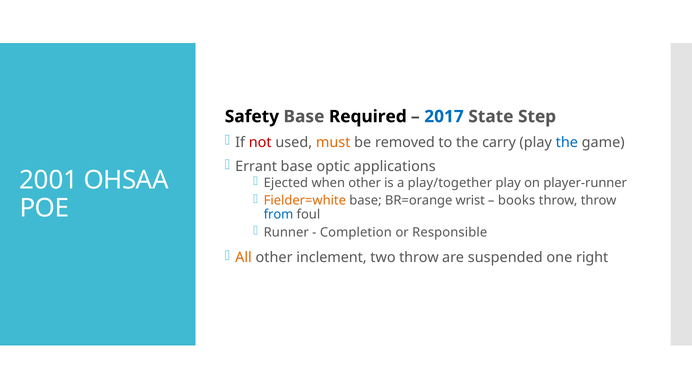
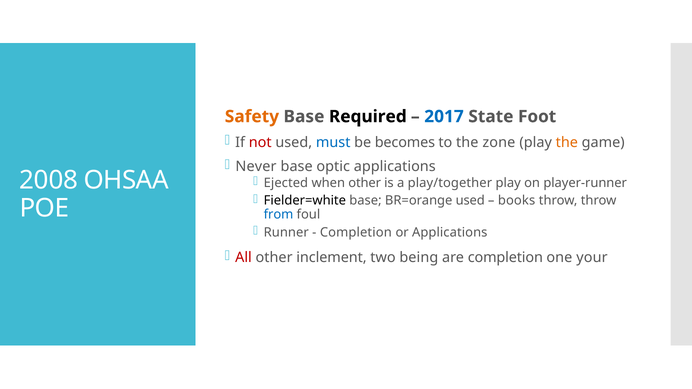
Safety colour: black -> orange (252, 117)
Step: Step -> Foot (537, 117)
must colour: orange -> blue (333, 142)
removed: removed -> becomes (405, 142)
carry: carry -> zone (499, 142)
the colour: blue -> orange (567, 142)
Errant: Errant -> Never (256, 167)
2001: 2001 -> 2008 (49, 180)
Fielder=white colour: orange -> black (305, 201)
BR=orange wrist: wrist -> used (470, 201)
or Responsible: Responsible -> Applications (450, 232)
All colour: orange -> red (243, 258)
two throw: throw -> being (419, 258)
are suspended: suspended -> completion (505, 258)
right: right -> your (592, 258)
